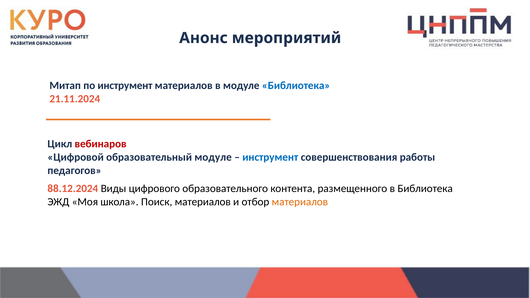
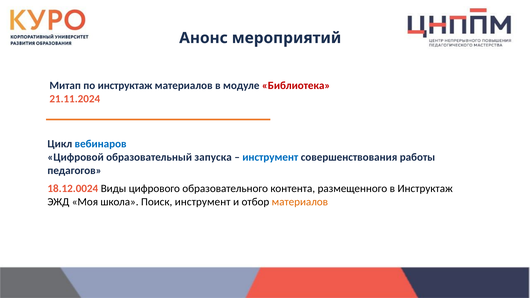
по инструмент: инструмент -> инструктаж (125, 86)
Библиотека colour: blue -> red (296, 86)
вебинаров colour: red -> blue (101, 144)
образовательный модуле: модуле -> запуска (213, 157)
88.12.2024: 88.12.2024 -> 18.12.0024 (73, 189)
в Библиотека: Библиотека -> Инструктаж (425, 189)
Поиск материалов: материалов -> инструмент (203, 202)
